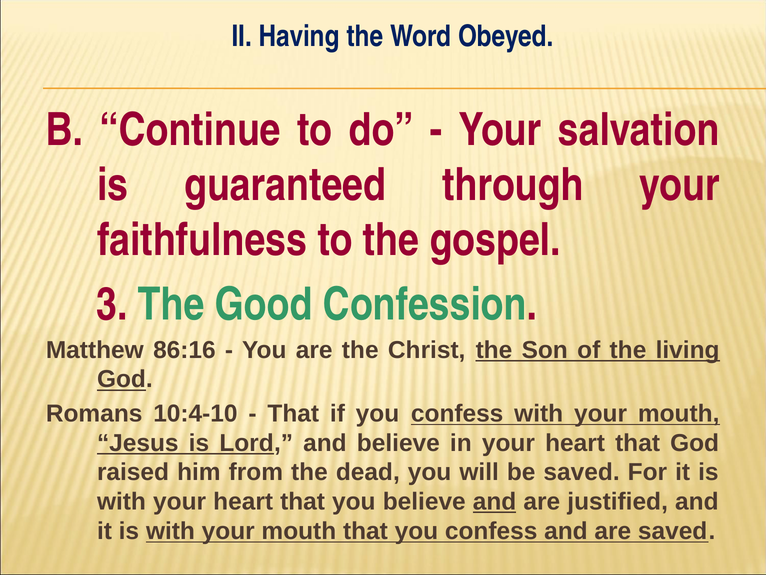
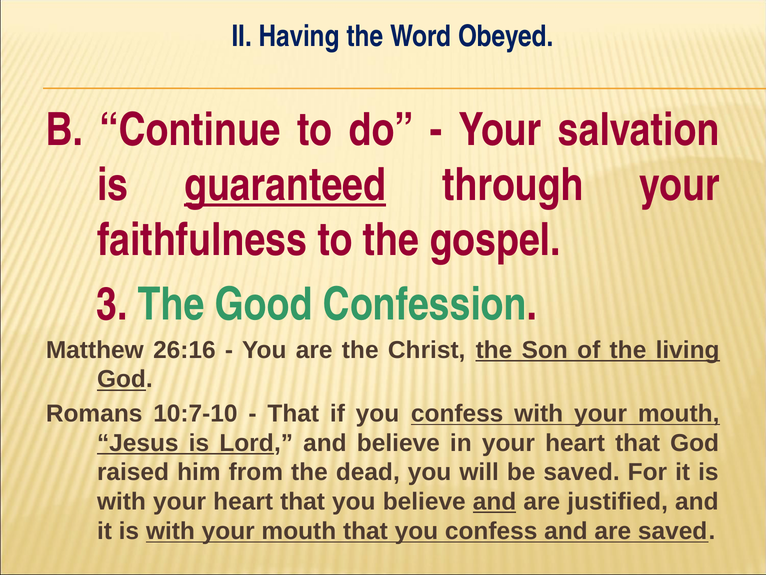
guaranteed underline: none -> present (285, 185)
86:16: 86:16 -> 26:16 (184, 350)
10:4-10: 10:4-10 -> 10:7-10 (195, 413)
